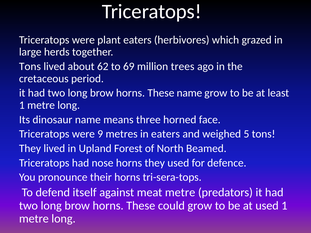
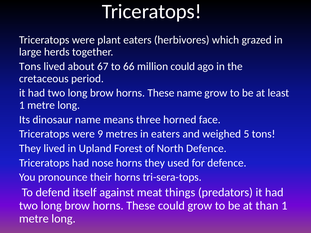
62: 62 -> 67 (103, 67)
69: 69 -> 66 (129, 67)
million trees: trees -> could (183, 67)
North Beamed: Beamed -> Defence (206, 149)
meat metre: metre -> things (180, 193)
at used: used -> than (267, 206)
